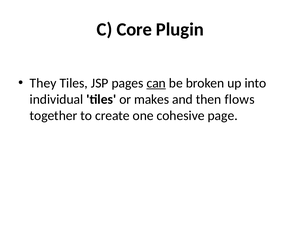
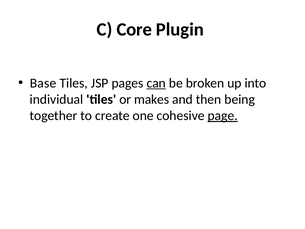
They: They -> Base (43, 83)
flows: flows -> being (240, 99)
page underline: none -> present (223, 116)
